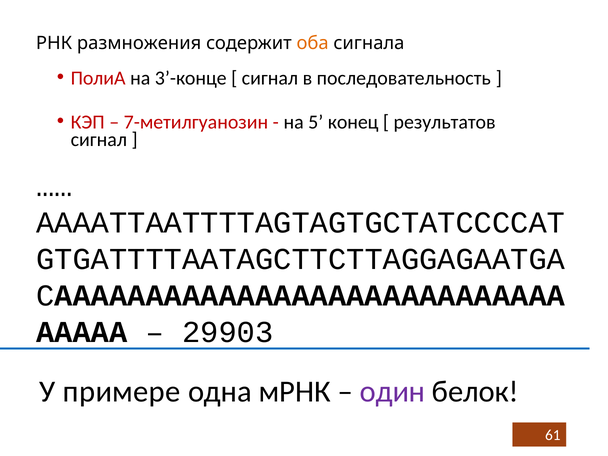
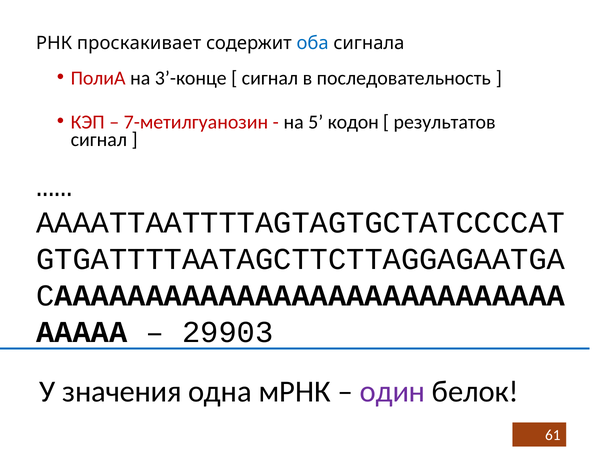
размножения: размножения -> проскакивает (139, 43)
оба colour: orange -> blue (313, 43)
конец: конец -> кодон (353, 122)
примере: примере -> значения (122, 392)
